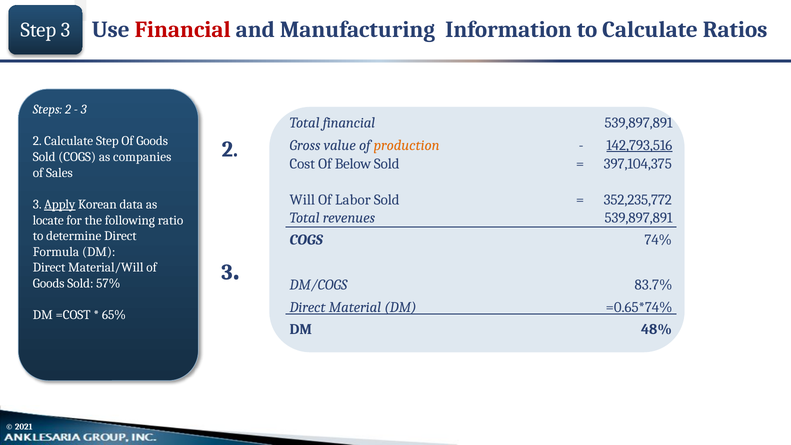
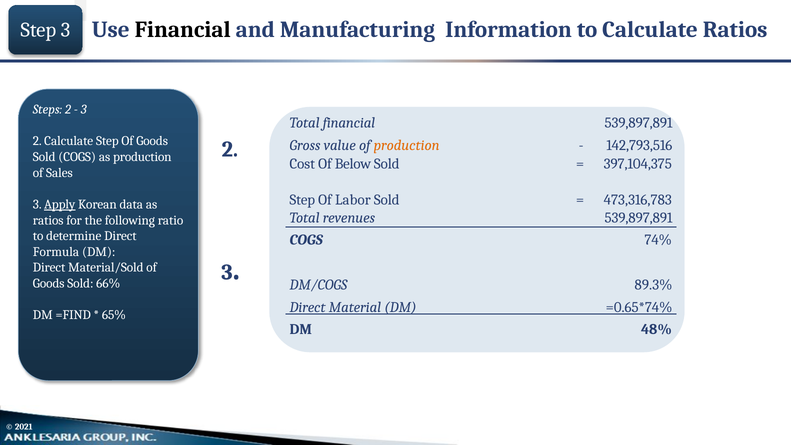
Financial colour: red -> black (183, 29)
142,793,516 underline: present -> none (639, 145)
as companies: companies -> production (142, 157)
Will: Will -> Step (302, 200)
352,235,772: 352,235,772 -> 473,316,783 (638, 200)
locate: locate -> ratios (48, 220)
Material/Will: Material/Will -> Material/Sold (106, 268)
57%: 57% -> 66% (108, 283)
83.7%: 83.7% -> 89.3% (654, 285)
=COST: =COST -> =FIND (73, 315)
